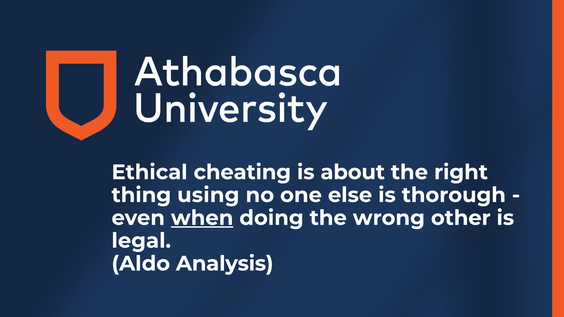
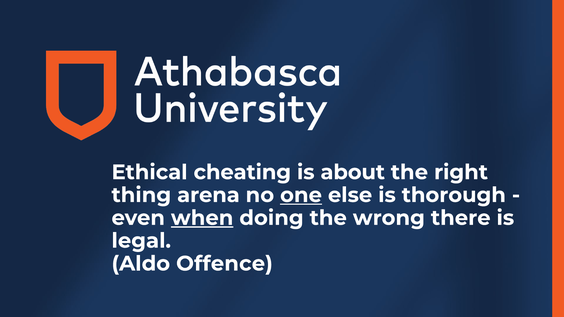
using: using -> arena (208, 195)
one underline: none -> present (301, 195)
other: other -> there (461, 218)
Analysis: Analysis -> Offence (224, 264)
